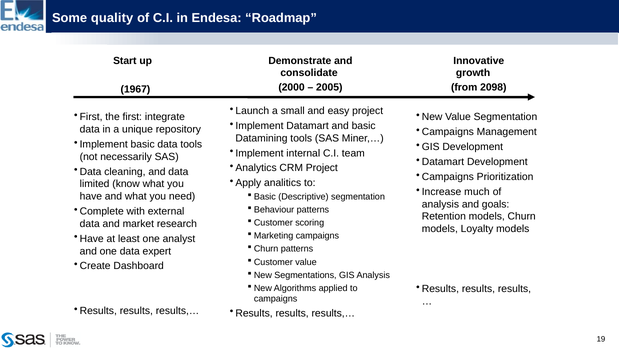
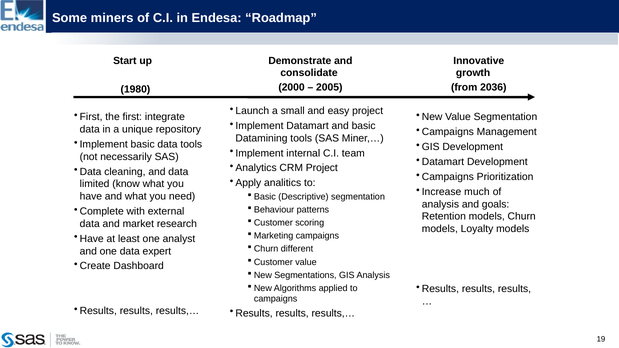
quality: quality -> miners (112, 18)
2098: 2098 -> 2036 (493, 88)
1967: 1967 -> 1980 (135, 90)
patterns: patterns -> different (297, 249)
